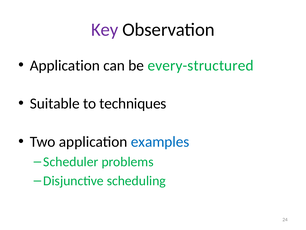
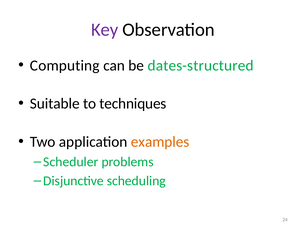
Application: Application -> Computing (65, 65)
every-structured: every-structured -> dates-structured (201, 65)
examples colour: blue -> orange (160, 141)
